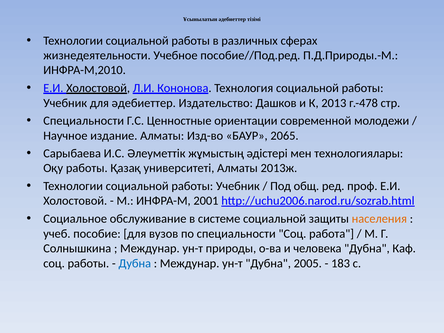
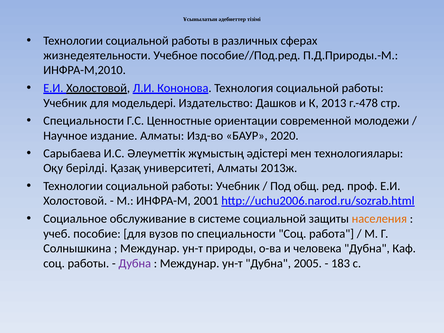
для әдебиеттер: әдебиеттер -> модельдері (144, 103)
2065: 2065 -> 2020 (284, 136)
Оқу работы: работы -> берілді (87, 168)
Дубна colour: blue -> purple (135, 263)
